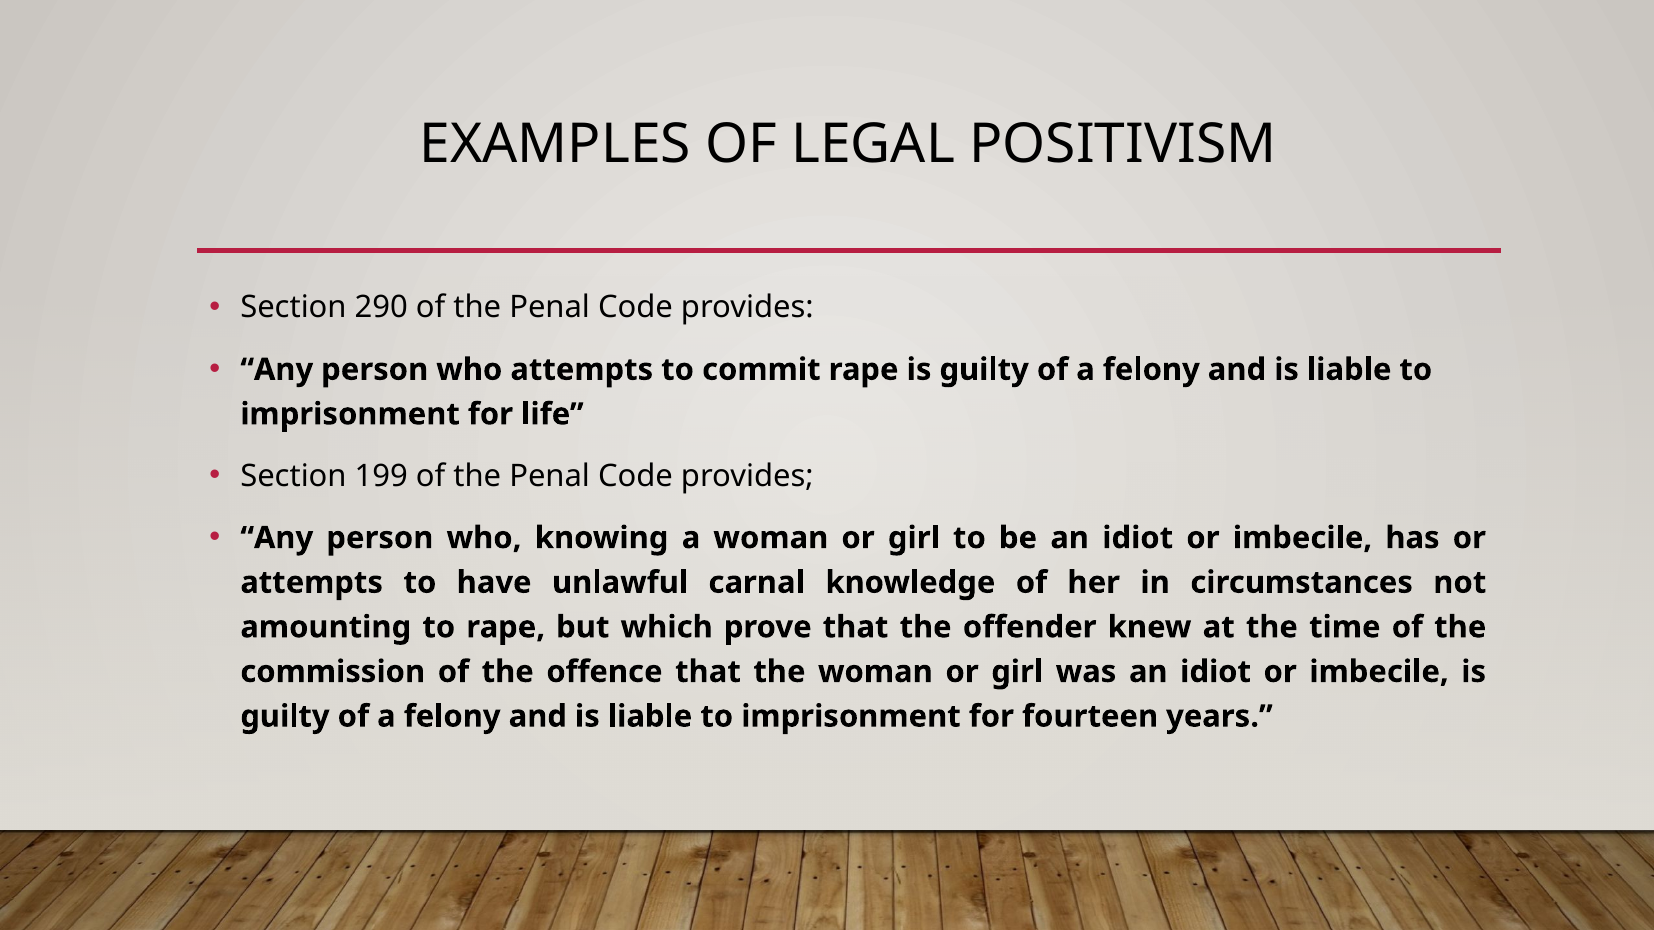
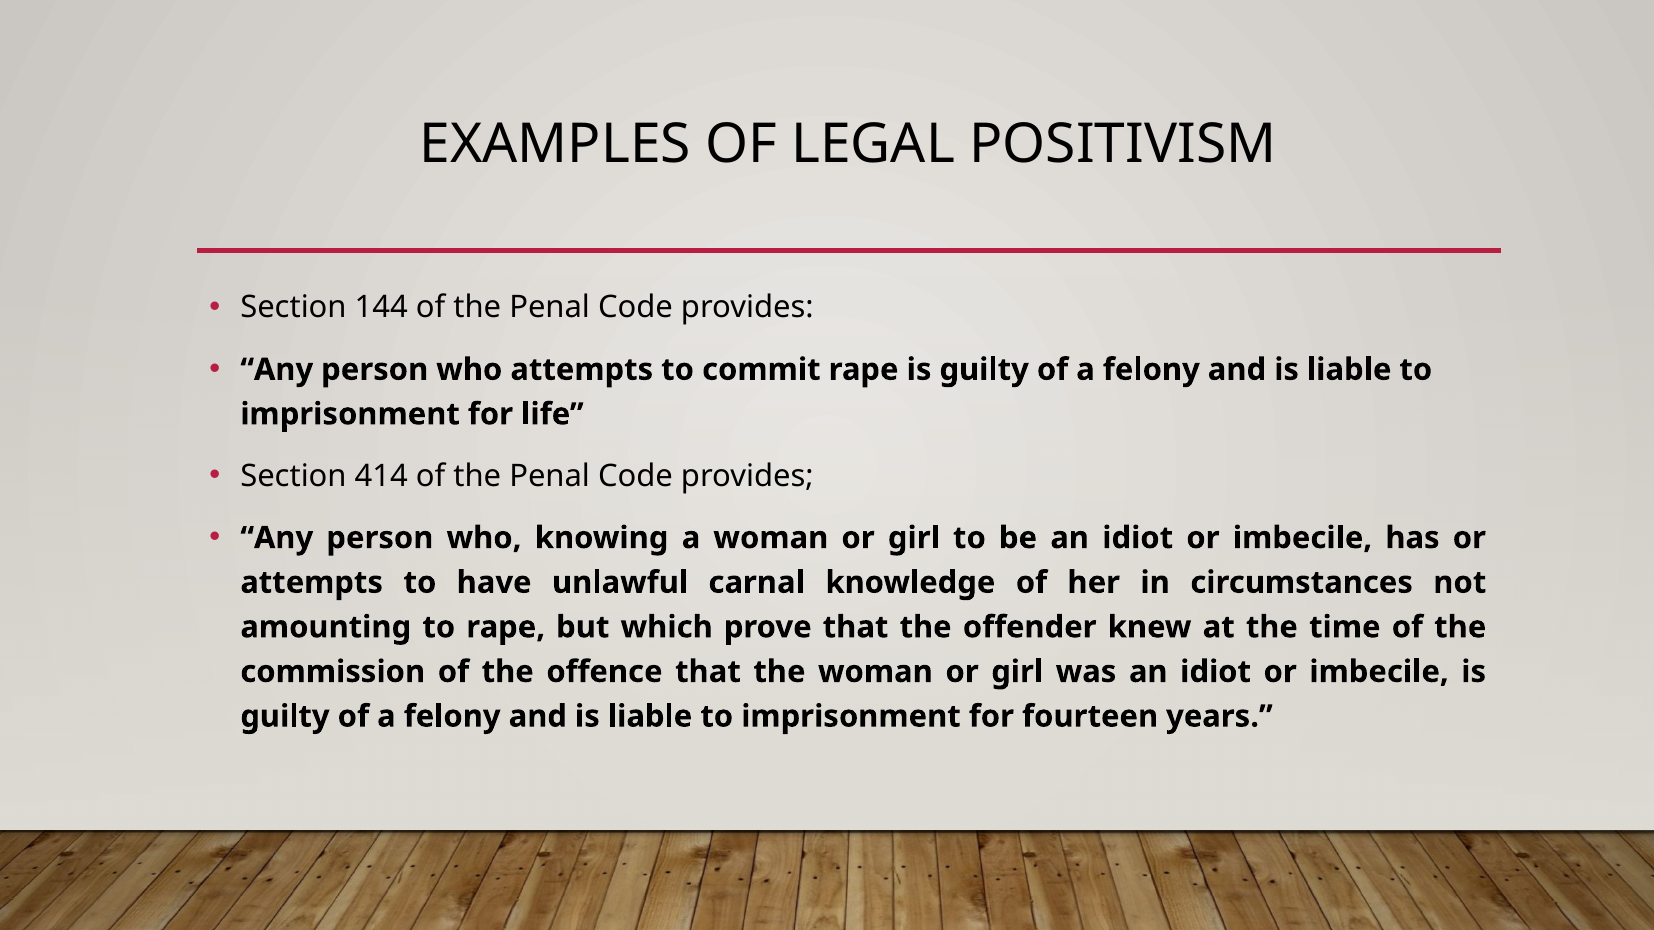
290: 290 -> 144 (381, 308)
199: 199 -> 414 (381, 476)
